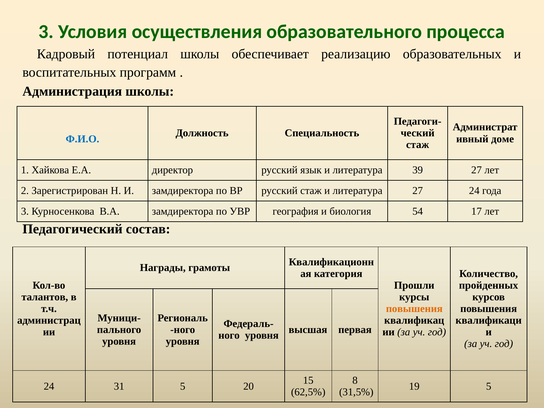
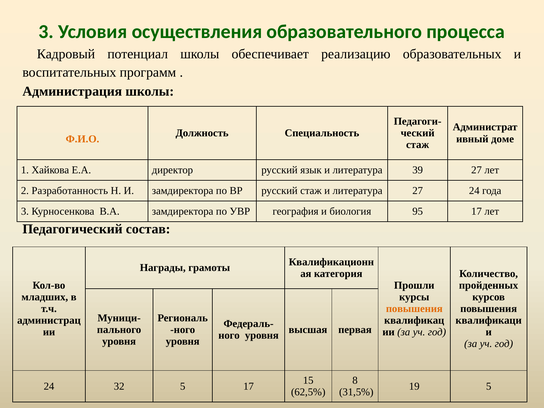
Ф.И.О colour: blue -> orange (82, 139)
Зарегистрирован: Зарегистрирован -> Разработанность (70, 191)
54: 54 -> 95 (418, 211)
талантов: талантов -> младших (45, 297)
31: 31 -> 32 (119, 386)
5 20: 20 -> 17 (249, 386)
